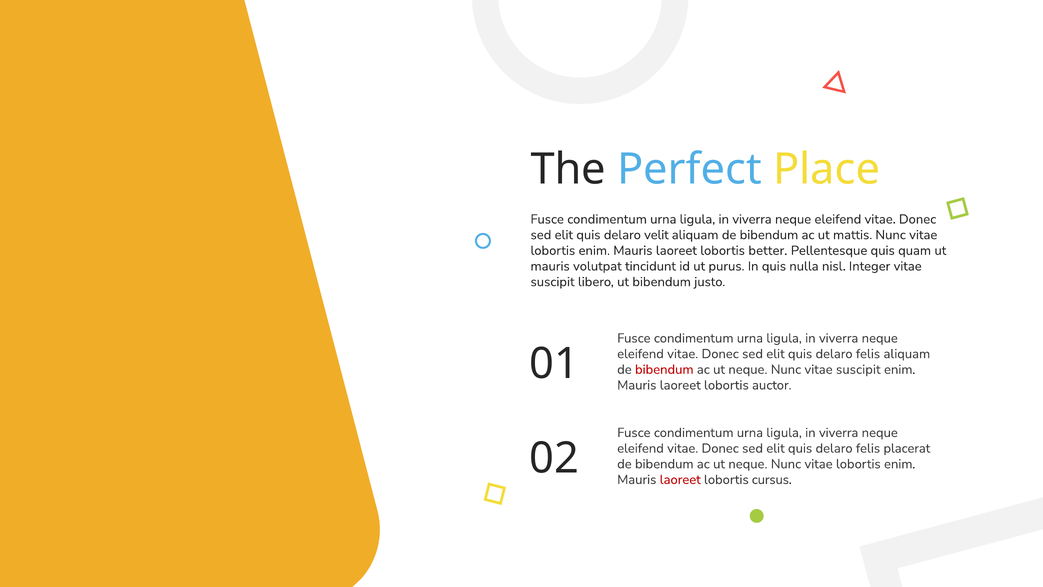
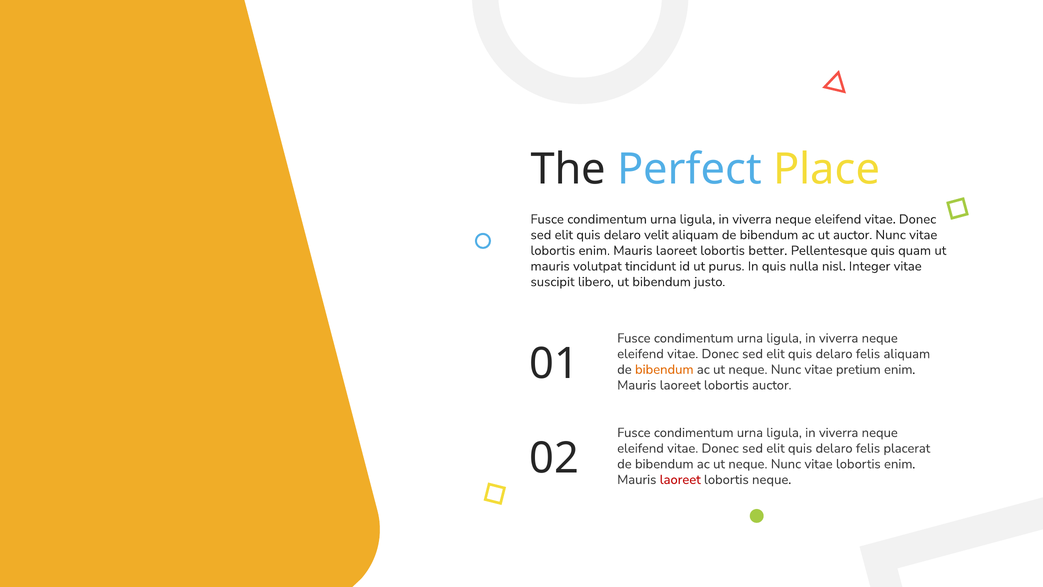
ut mattis: mattis -> auctor (853, 235)
bibendum colour: red -> orange (664, 369)
Nunc vitae suscipit: suscipit -> pretium (858, 369)
lobortis cursus: cursus -> neque (772, 479)
